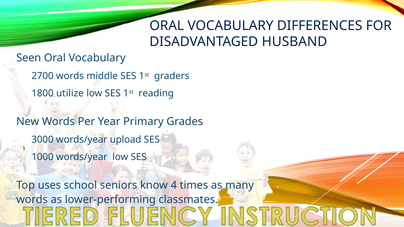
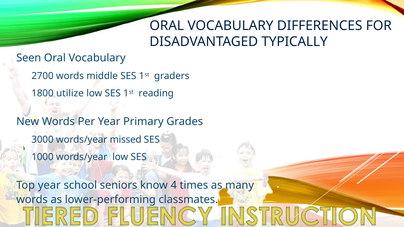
HUSBAND: HUSBAND -> TYPICALLY (295, 42)
upload: upload -> missed (126, 140)
Top uses: uses -> year (49, 185)
